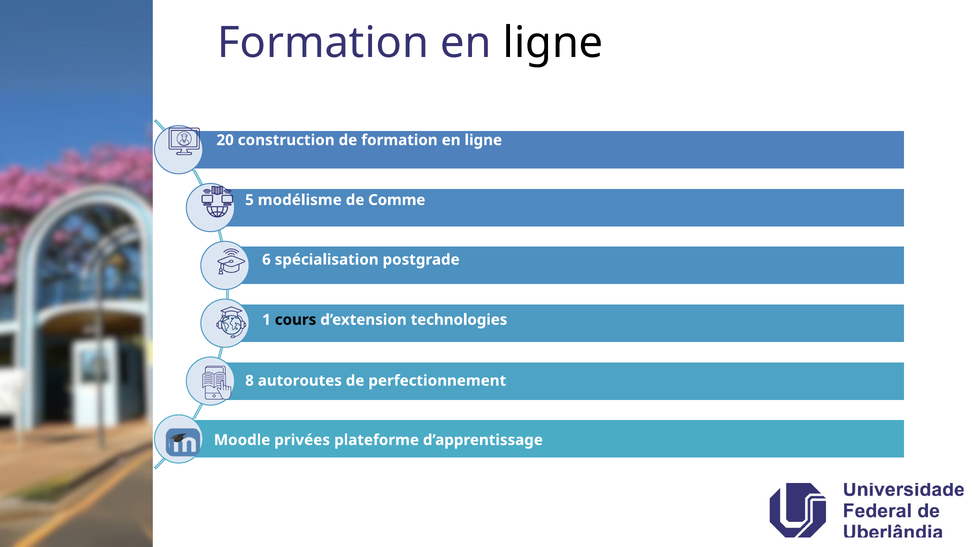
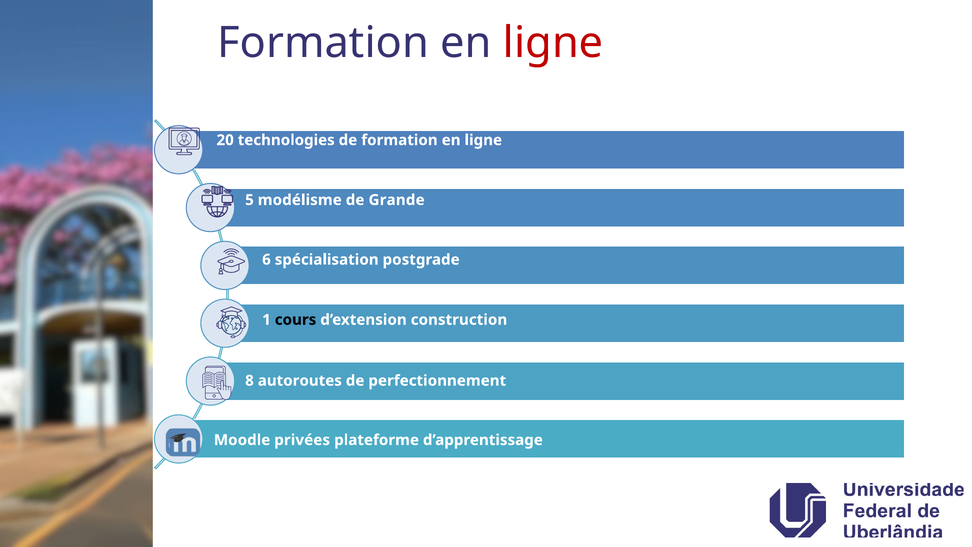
ligne colour: black -> red (553, 43)
construction: construction -> technologies (286, 140)
Comme: Comme -> Grande (397, 200)
technologies: technologies -> construction (459, 320)
